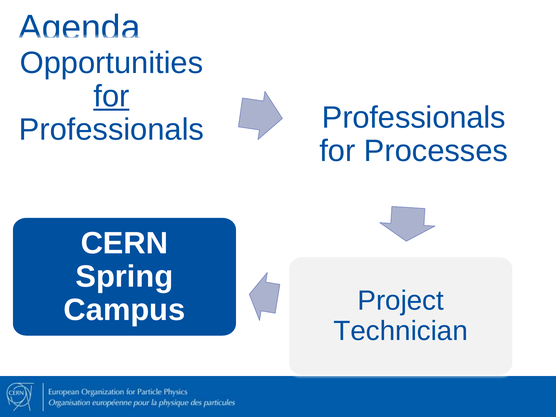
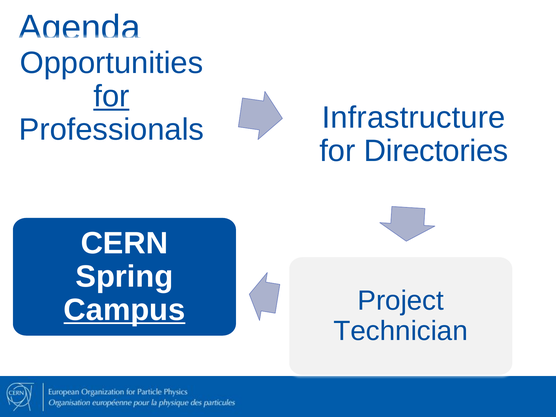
Professionals Professionals: Professionals -> Infrastructure (414, 118)
Processes: Processes -> Directories (436, 151)
Campus underline: none -> present (124, 310)
